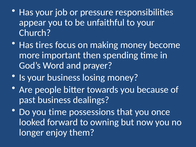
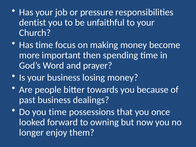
appear: appear -> dentist (33, 23)
Has tires: tires -> time (44, 45)
